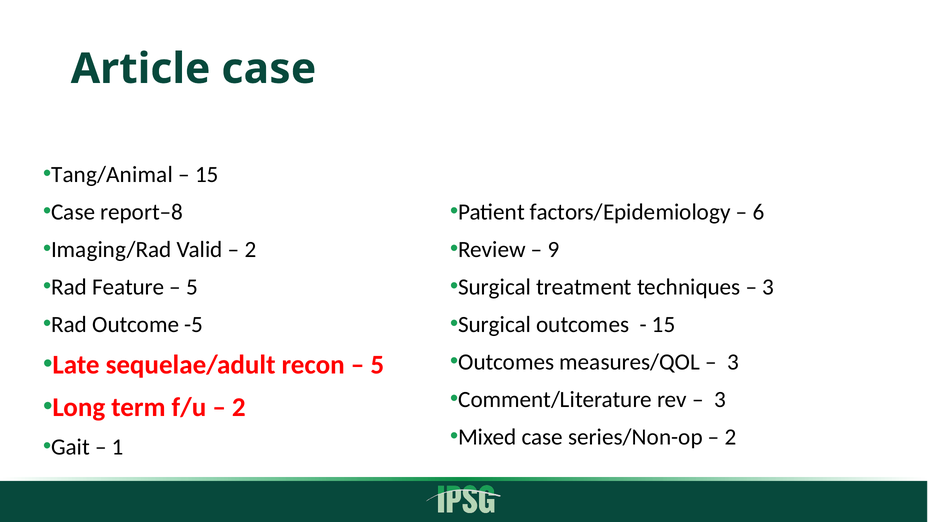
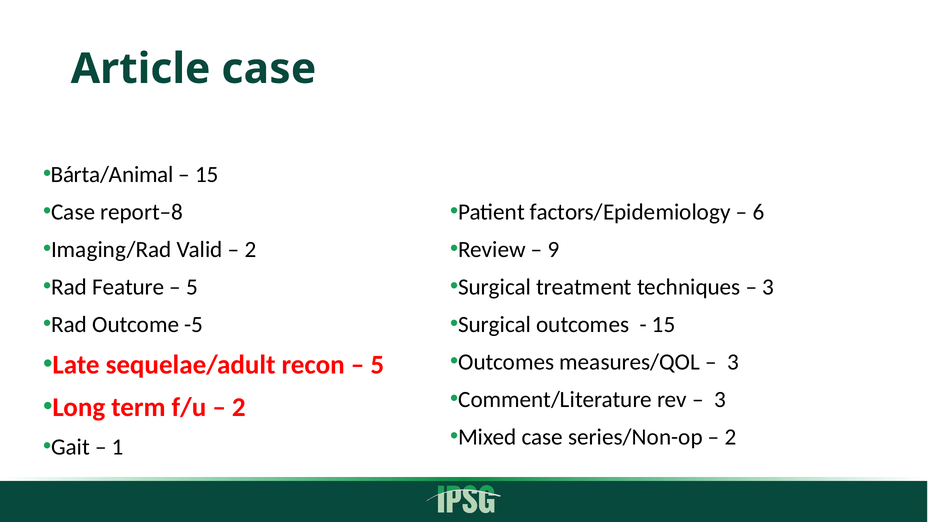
Tang/Animal: Tang/Animal -> Bárta/Animal (112, 174)
